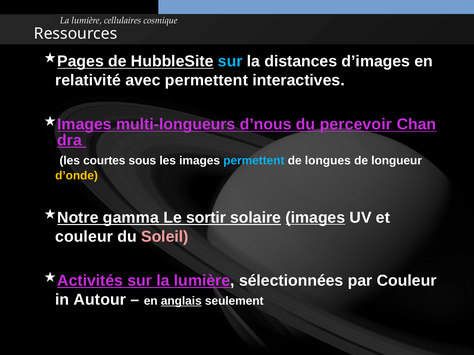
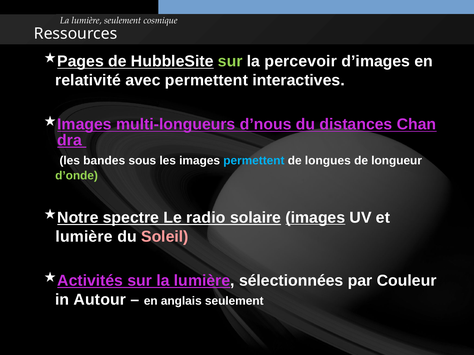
lumière cellulaires: cellulaires -> seulement (123, 21)
sur colour: light blue -> light green (230, 61)
distances: distances -> percevoir (301, 61)
percevoir: percevoir -> distances (356, 125)
courtes: courtes -> bandes (104, 161)
d’onde colour: yellow -> light green (77, 176)
gamma: gamma -> spectre (131, 218)
sortir: sortir -> radio (206, 218)
couleur: couleur -> lumière (84, 237)
anglais underline: present -> none (181, 301)
